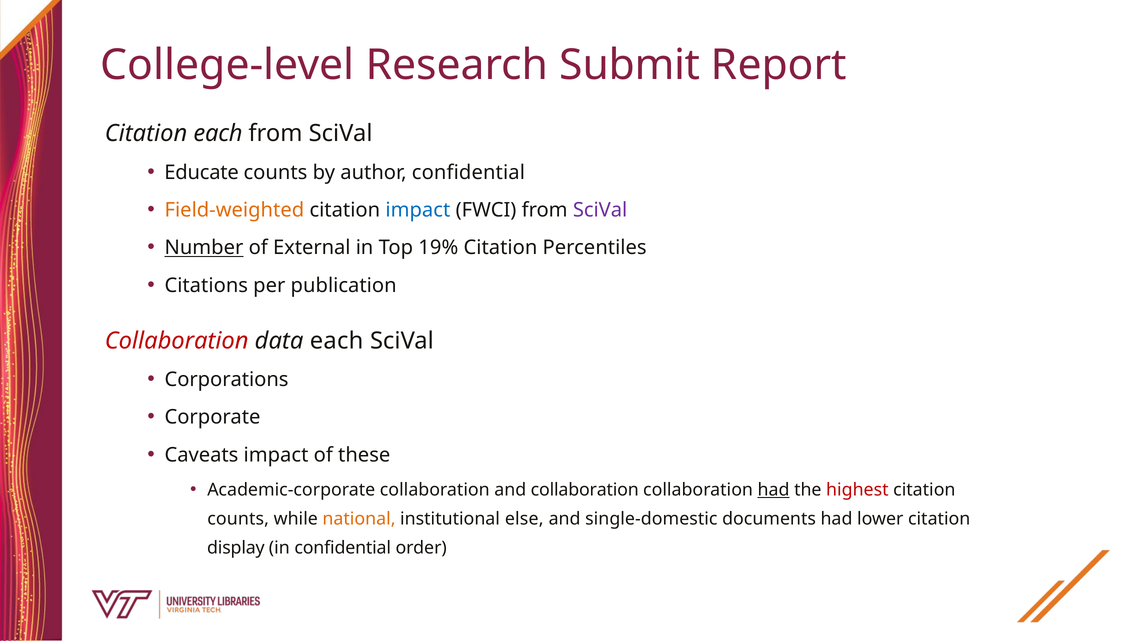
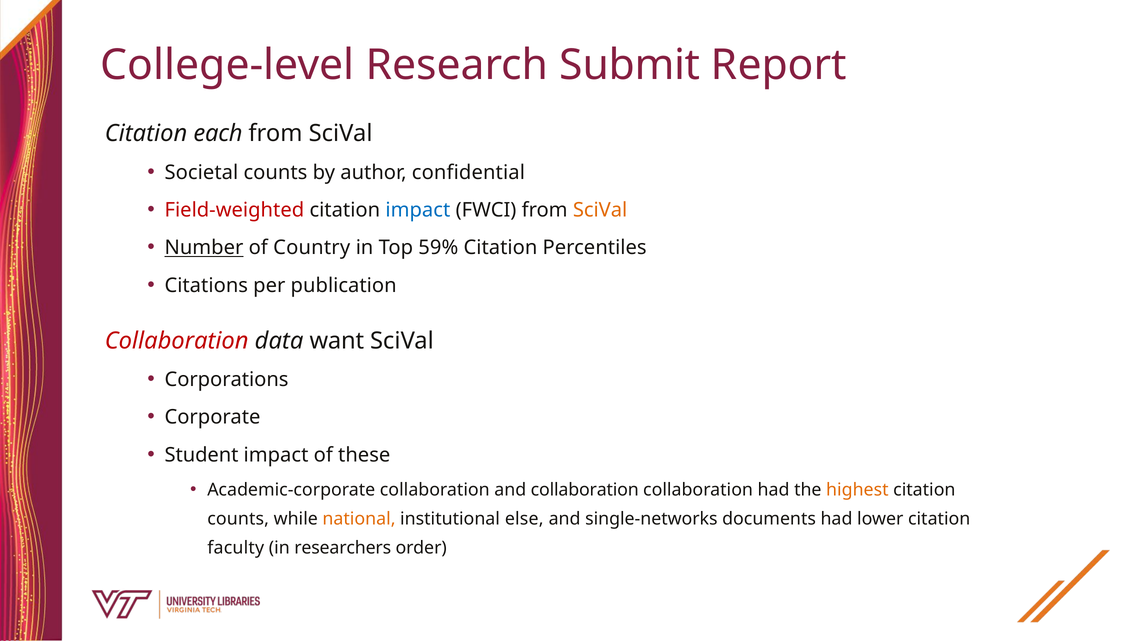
Educate: Educate -> Societal (201, 172)
Field-weighted colour: orange -> red (234, 210)
SciVal colour: purple -> orange (600, 210)
External: External -> Country (312, 248)
19%: 19% -> 59% (438, 248)
data each: each -> want (337, 341)
Caveats: Caveats -> Student (201, 455)
had underline: present -> none (774, 490)
highest colour: red -> orange (857, 490)
single-domestic: single-domestic -> single-networks (651, 519)
display: display -> faculty (236, 548)
in confidential: confidential -> researchers (343, 548)
